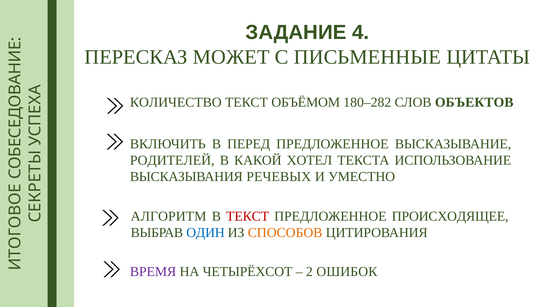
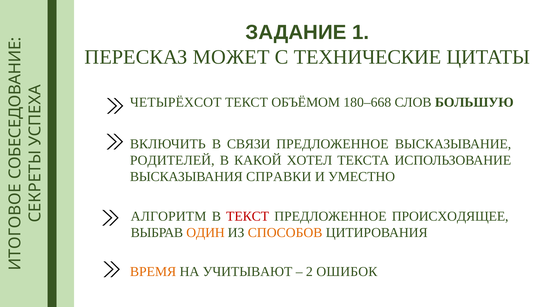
4: 4 -> 1 (361, 32)
ПИСЬМЕННЫЕ: ПИСЬМЕННЫЕ -> ТЕХНИЧЕСКИЕ (368, 57)
КОЛИЧЕСТВО: КОЛИЧЕСТВО -> ЧЕТЫРЁХСОТ (176, 102)
180–282: 180–282 -> 180–668 (367, 102)
ОБЪЕКТОВ: ОБЪЕКТОВ -> БОЛЬШУЮ (474, 102)
ПЕРЕД: ПЕРЕД -> СВЯЗИ (249, 144)
РЕЧЕВЫХ: РЕЧЕВЫХ -> СПРАВКИ (279, 177)
ОДИН colour: blue -> orange (206, 233)
ВРЕМЯ colour: purple -> orange (153, 272)
ЧЕТЫРЁХСОТ: ЧЕТЫРЁХСОТ -> УЧИТЫВАЮТ (248, 272)
